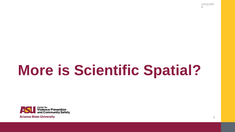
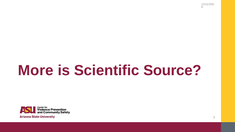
Spatial: Spatial -> Source (172, 71)
